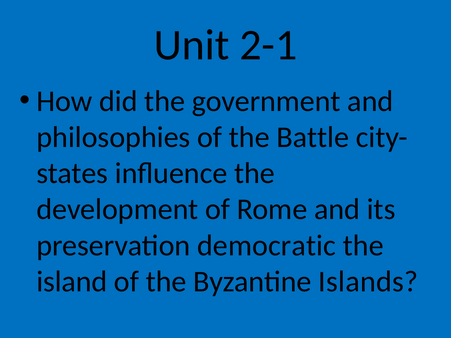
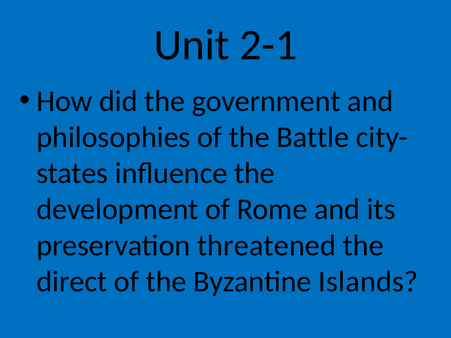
democratic: democratic -> threatened (266, 246)
island: island -> direct (72, 282)
